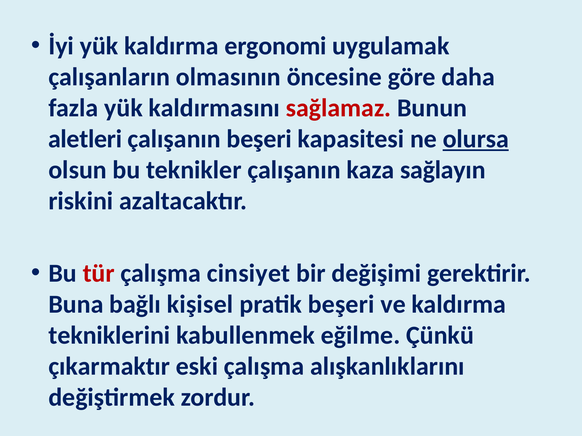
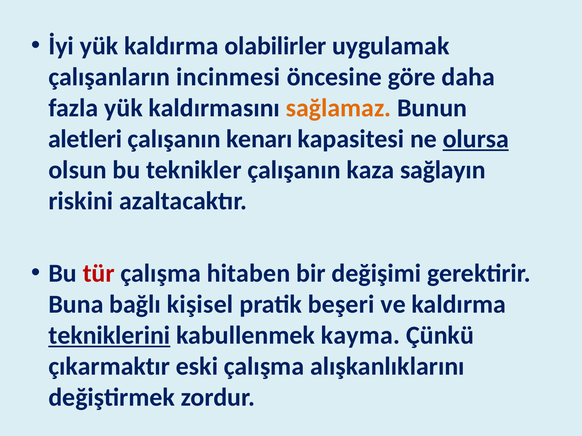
ergonomi: ergonomi -> olabilirler (275, 46)
olmasının: olmasının -> incinmesi (228, 77)
sağlamaz colour: red -> orange (339, 108)
çalışanın beşeri: beşeri -> kenarı (259, 139)
cinsiyet: cinsiyet -> hitaben (248, 274)
tekniklerini underline: none -> present (109, 336)
eğilme: eğilme -> kayma (360, 336)
